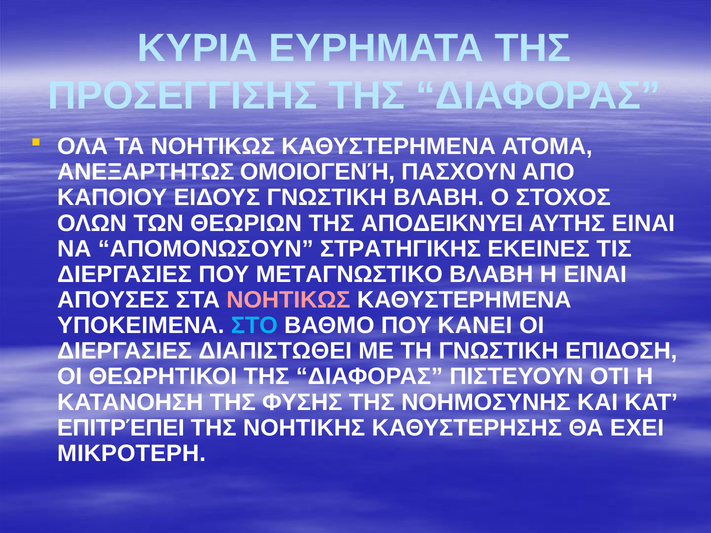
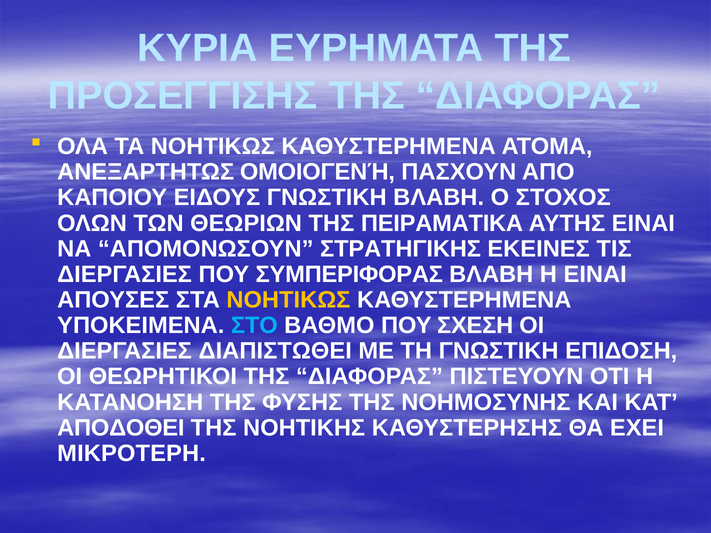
ΑΠΟΔΕΙΚΝΥΕΙ: ΑΠΟΔΕΙΚΝΥΕΙ -> ΠΕΙΡΑΜΑΤΙΚΑ (442, 223)
ΜΕΤΑΓΝΩΣΤΙΚΟ: ΜΕΤΑΓΝΩΣΤΙΚΟ -> ΣΥΜΠΕΡΙΦΟΡΑΣ (349, 275)
ΝΟΗΤΙΚΩΣ colour: pink -> yellow (288, 300)
ΚΑΝΕΙ: ΚΑΝΕΙ -> ΣΧΕΣΗ (475, 326)
ΕΠΙΤΡΈΠΕΙ: ΕΠΙΤΡΈΠΕΙ -> ΑΠΟΔΟΘΕΙ (121, 428)
